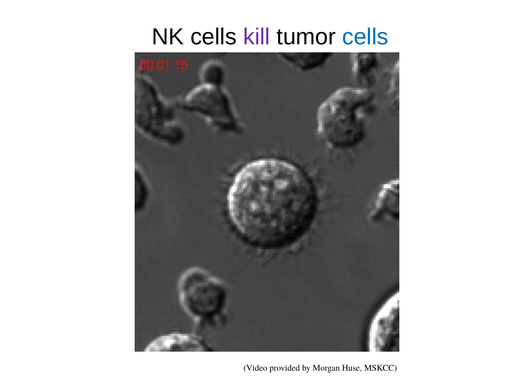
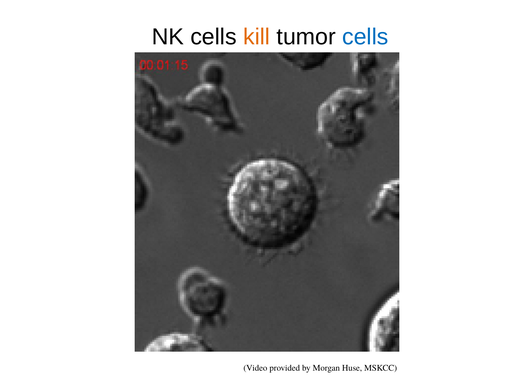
kill colour: purple -> orange (257, 37)
